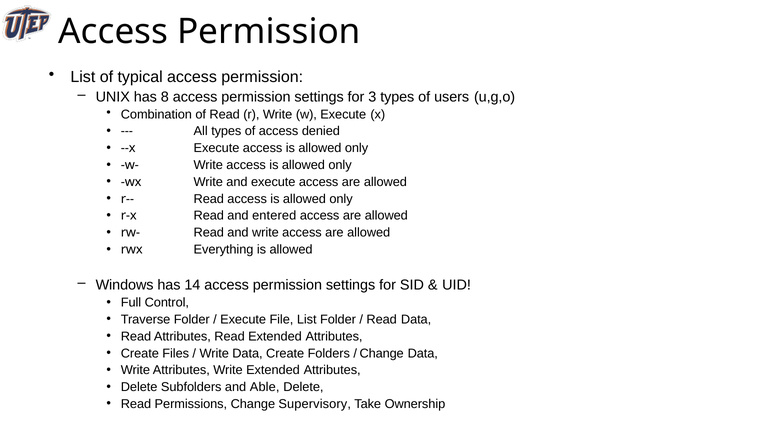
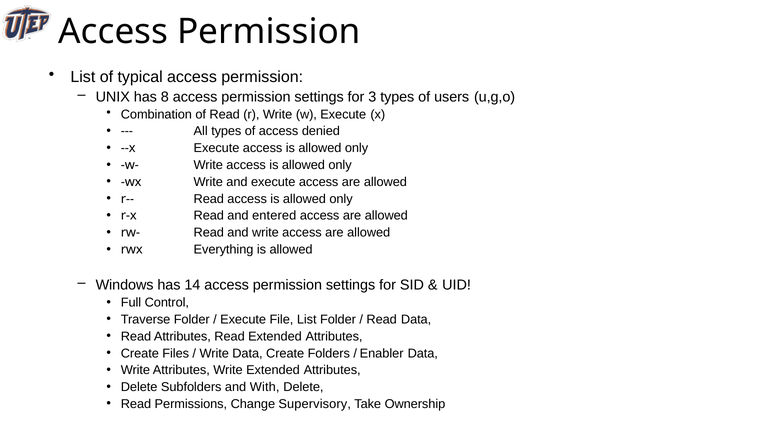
Change: Change -> Enabler (382, 353)
Able: Able -> With (265, 387)
